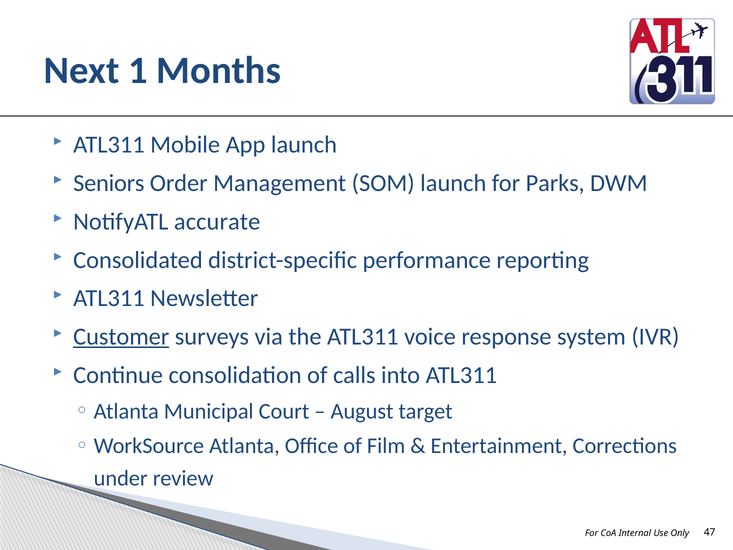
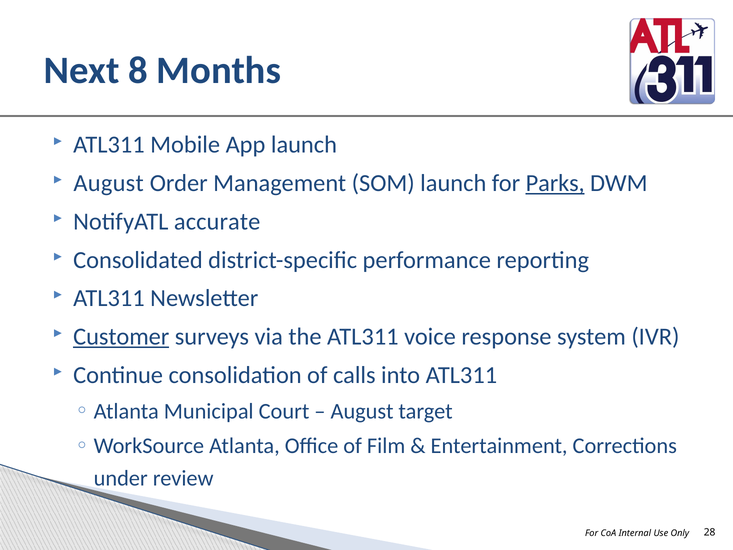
1: 1 -> 8 (138, 71)
Seniors: Seniors -> August (109, 183)
Parks underline: none -> present (555, 183)
47: 47 -> 28 (710, 532)
